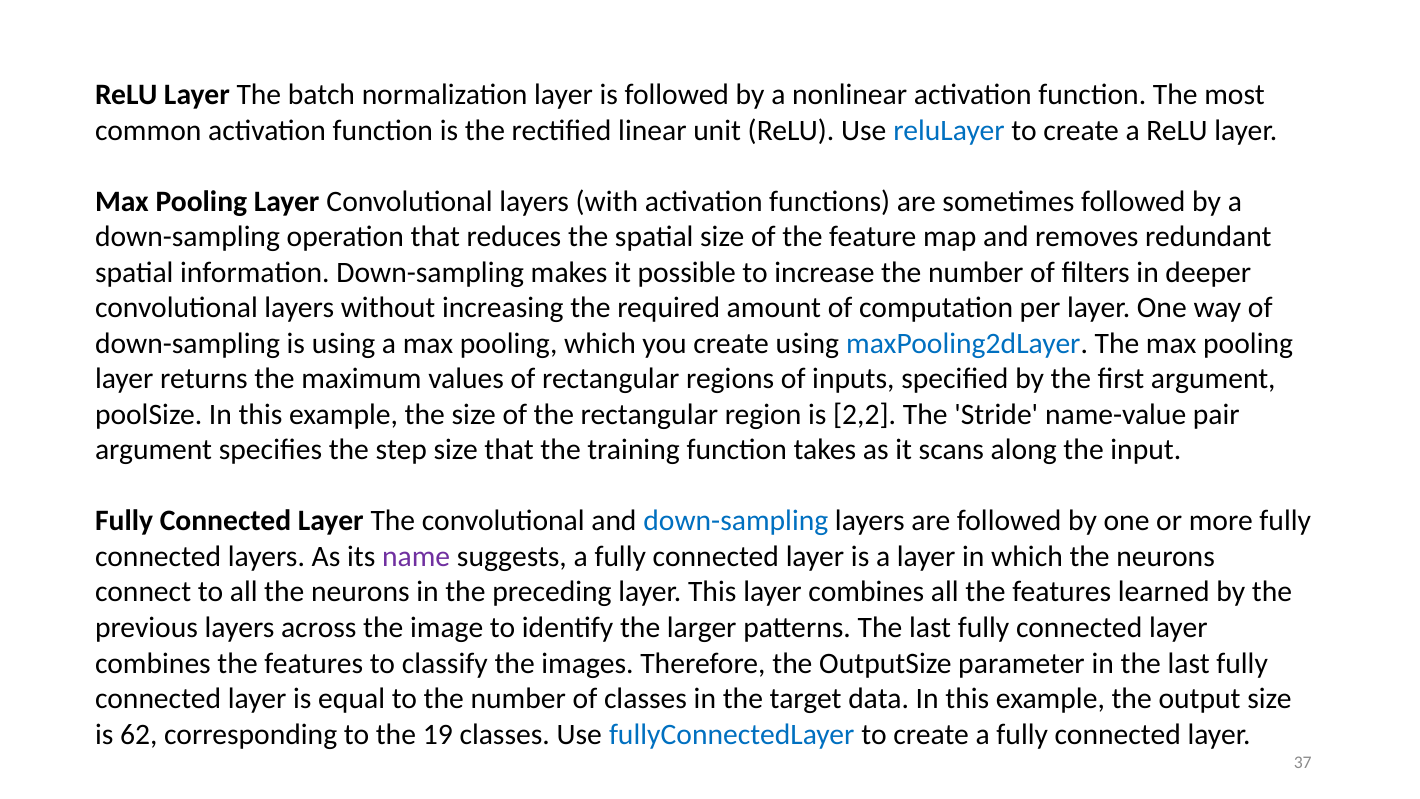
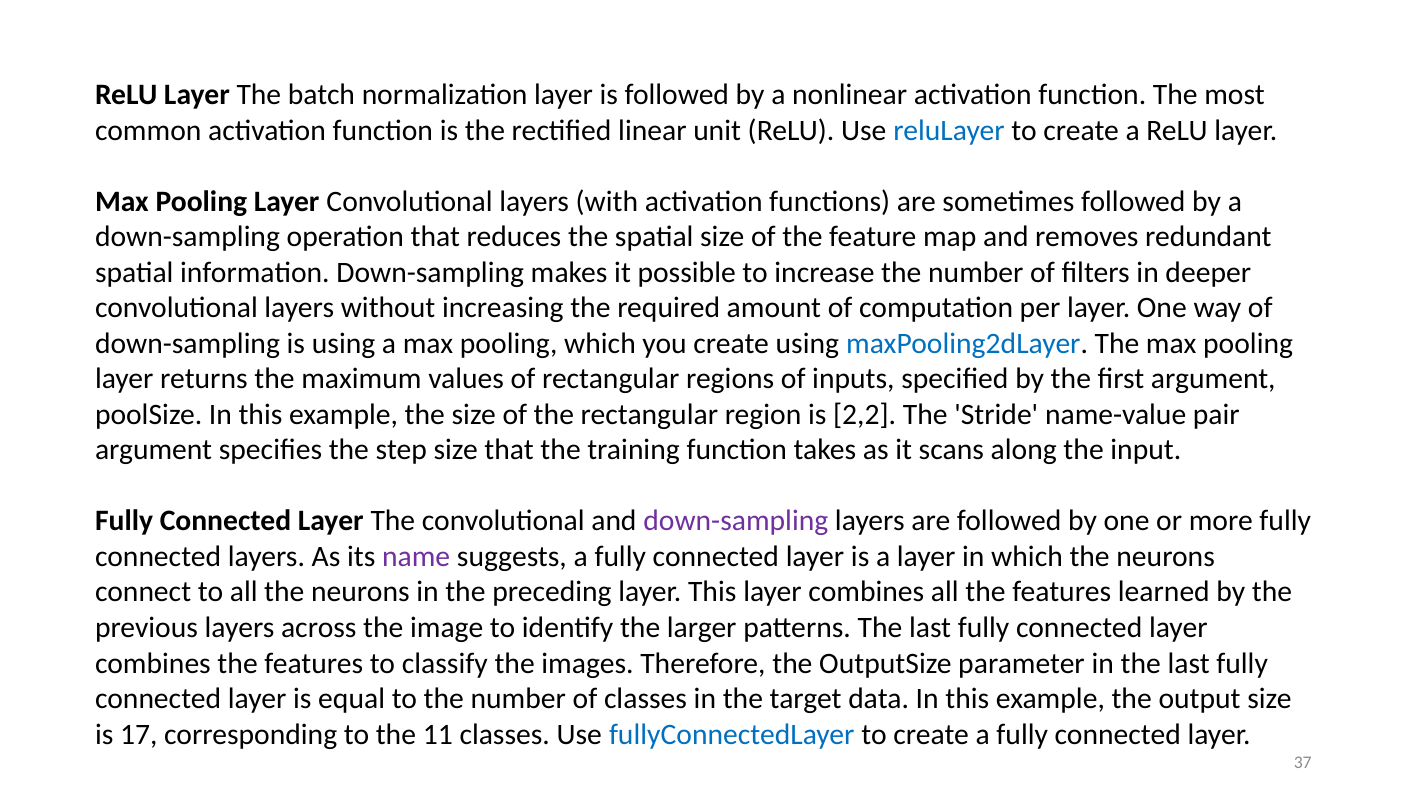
down-sampling colour: blue -> purple (736, 521)
62: 62 -> 17 (139, 734)
19: 19 -> 11 (438, 734)
